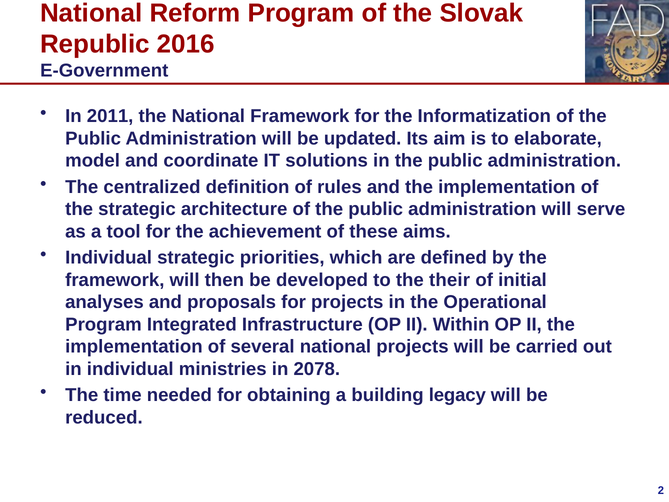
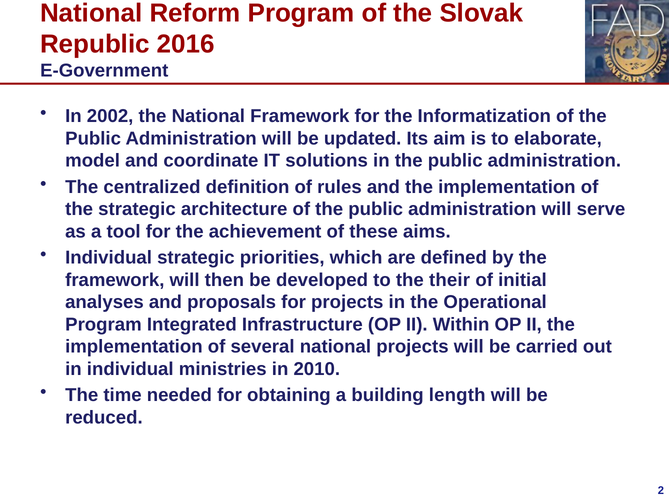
2011: 2011 -> 2002 (110, 116)
2078: 2078 -> 2010 (317, 369)
legacy: legacy -> length (457, 395)
